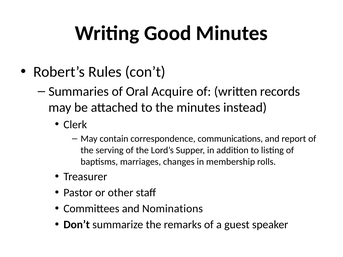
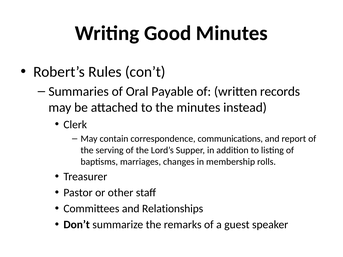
Acquire: Acquire -> Payable (172, 92)
Nominations: Nominations -> Relationships (173, 209)
